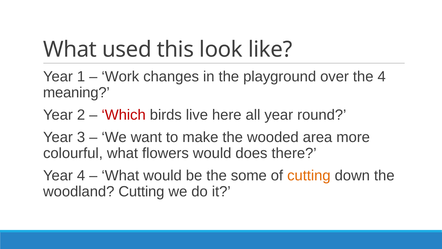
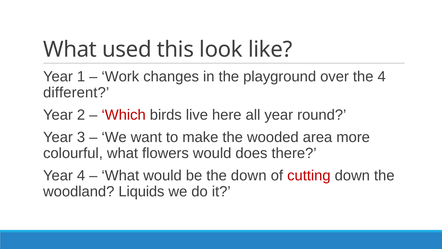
meaning: meaning -> different (76, 92)
the some: some -> down (249, 175)
cutting colour: orange -> red (309, 175)
woodland Cutting: Cutting -> Liquids (141, 191)
